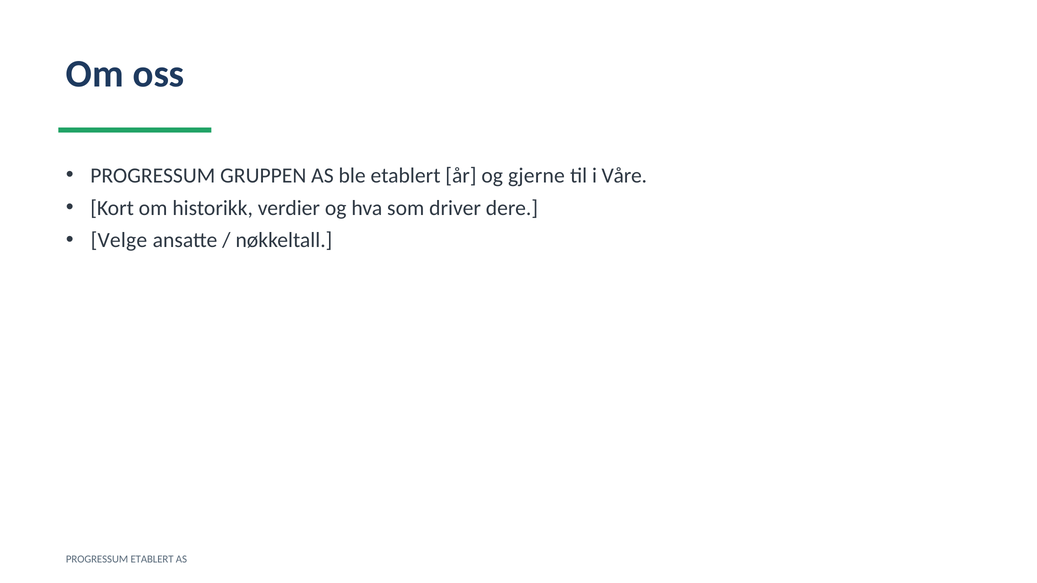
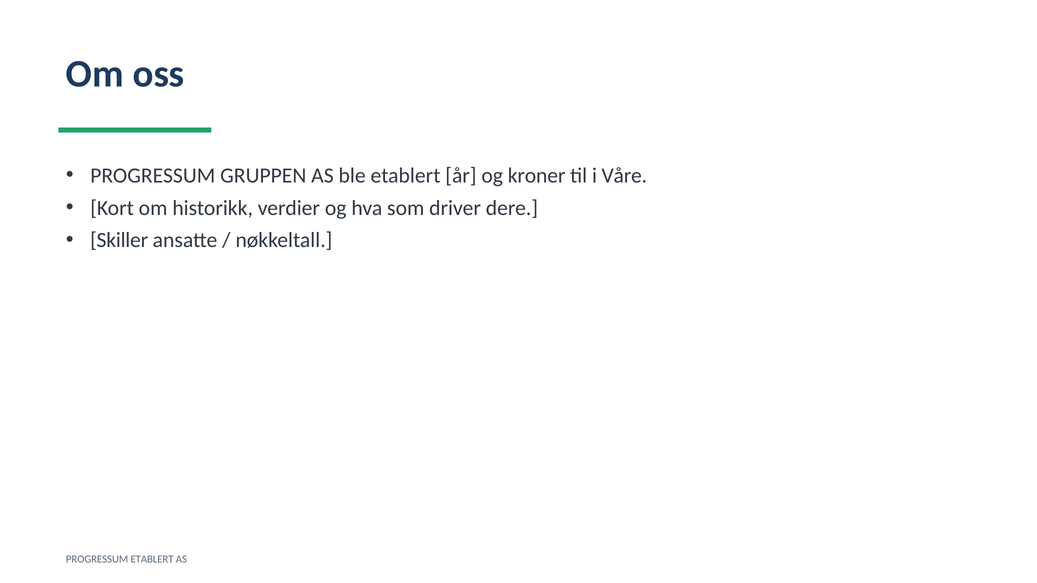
gjerne: gjerne -> kroner (537, 176)
Velge: Velge -> Skiller (119, 240)
